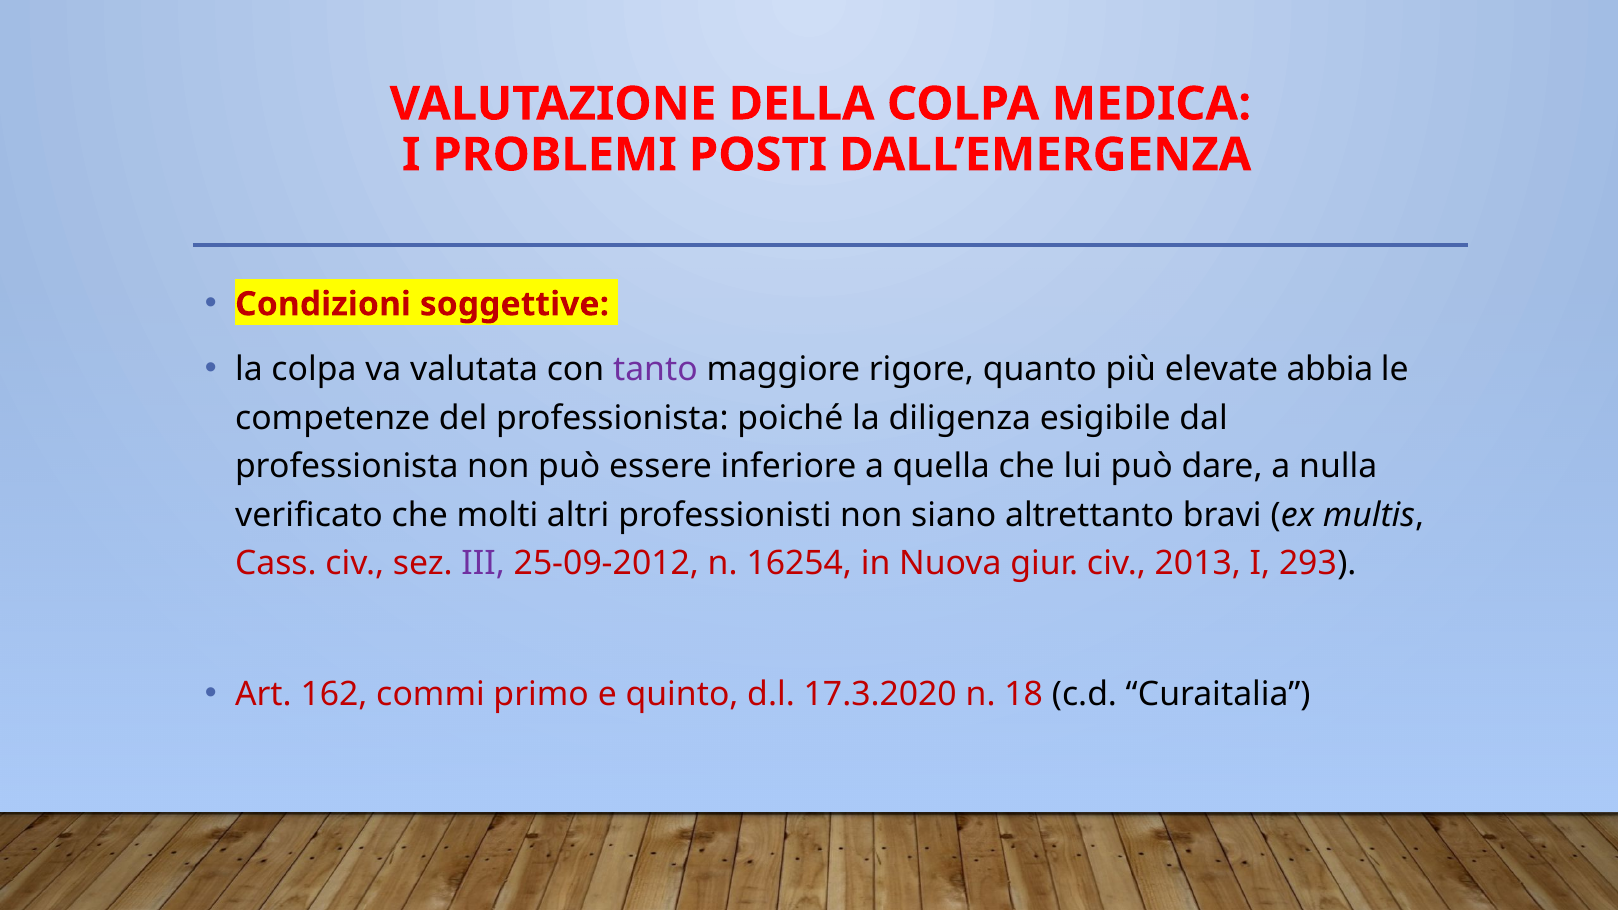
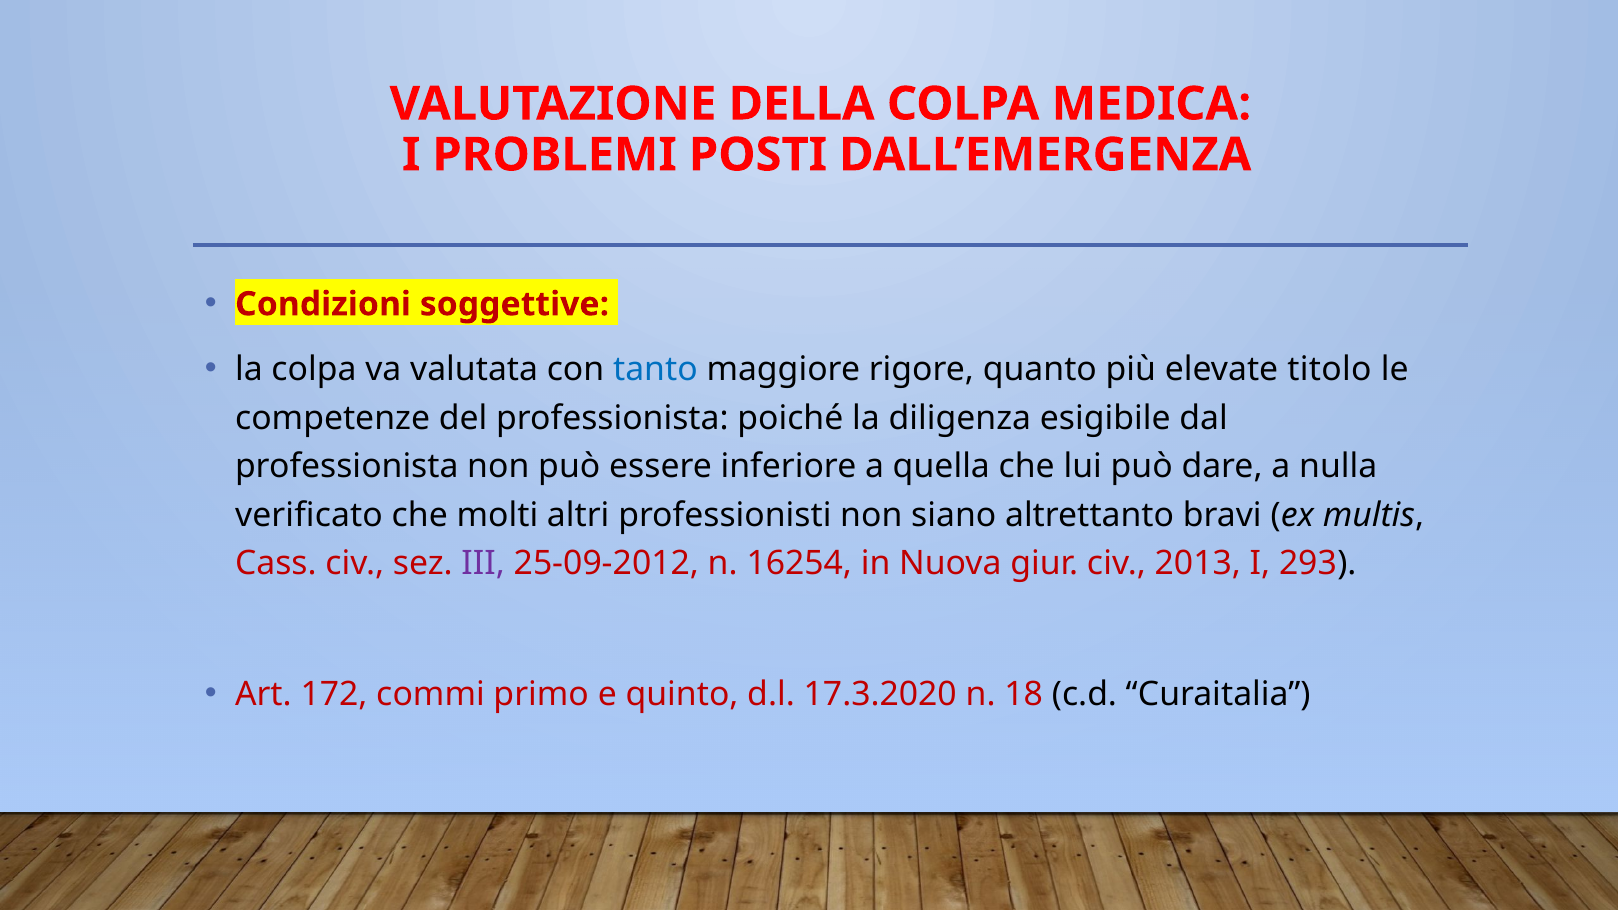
tanto colour: purple -> blue (655, 370)
abbia: abbia -> titolo (1330, 370)
162: 162 -> 172 (334, 695)
